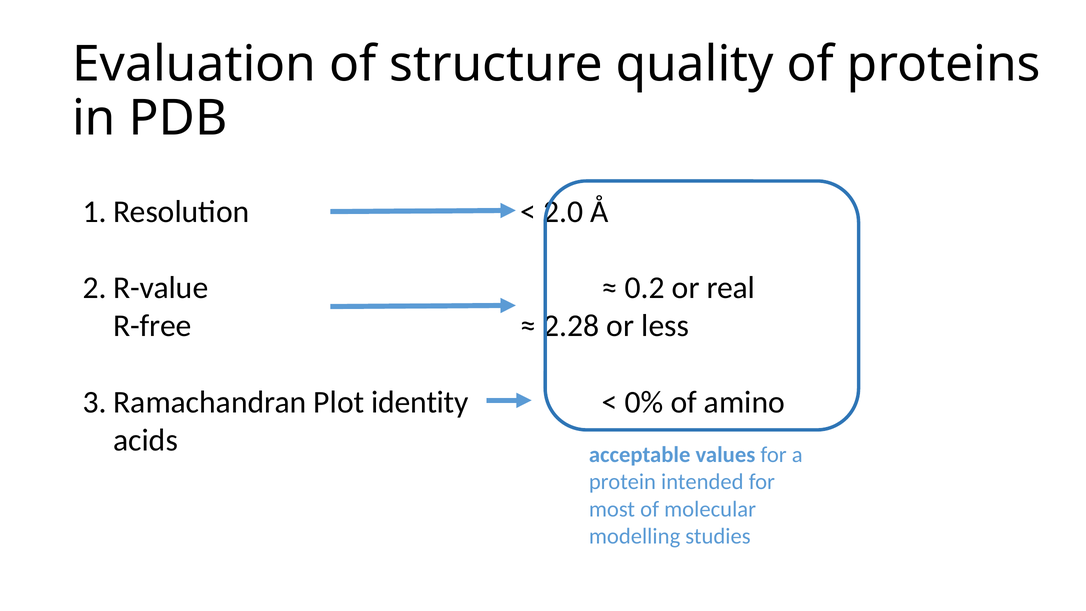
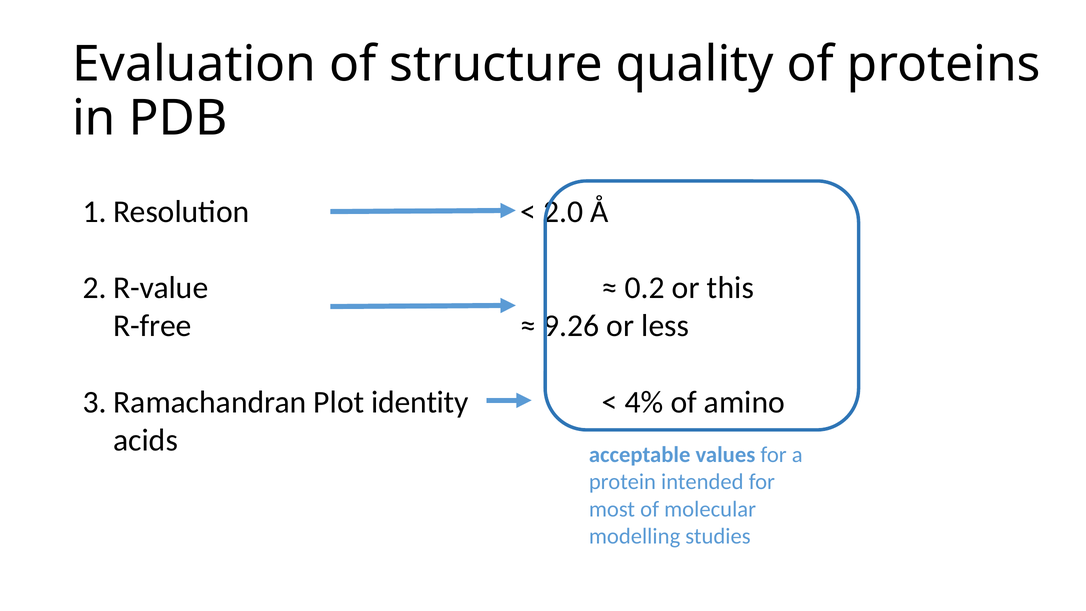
real: real -> this (731, 288)
2.28: 2.28 -> 9.26 (571, 326)
0%: 0% -> 4% (644, 402)
